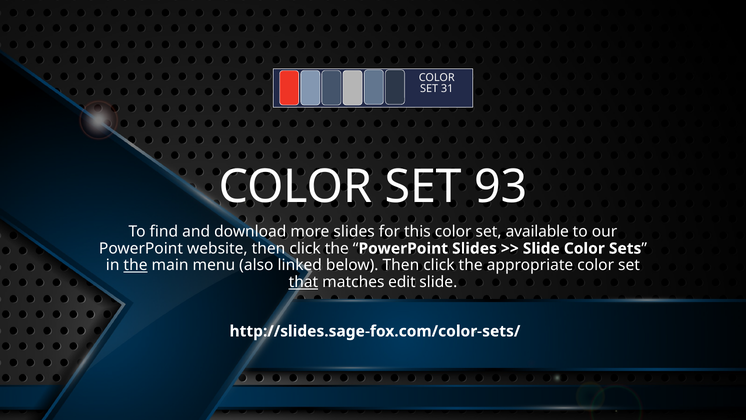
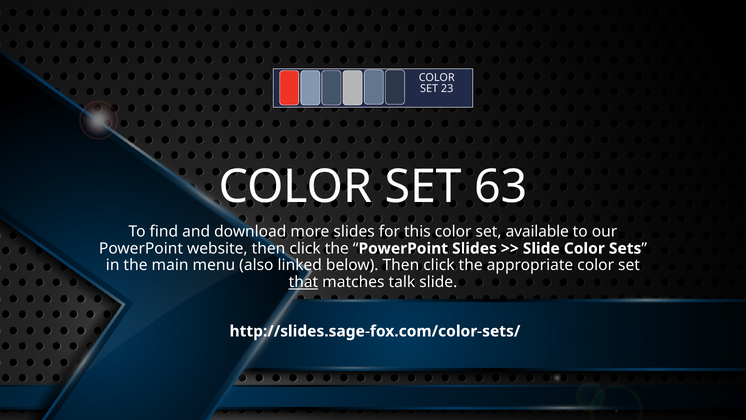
31: 31 -> 23 (447, 89)
93: 93 -> 63 (501, 186)
the underline: present -> none (136, 265)
edit: edit -> talk (402, 282)
